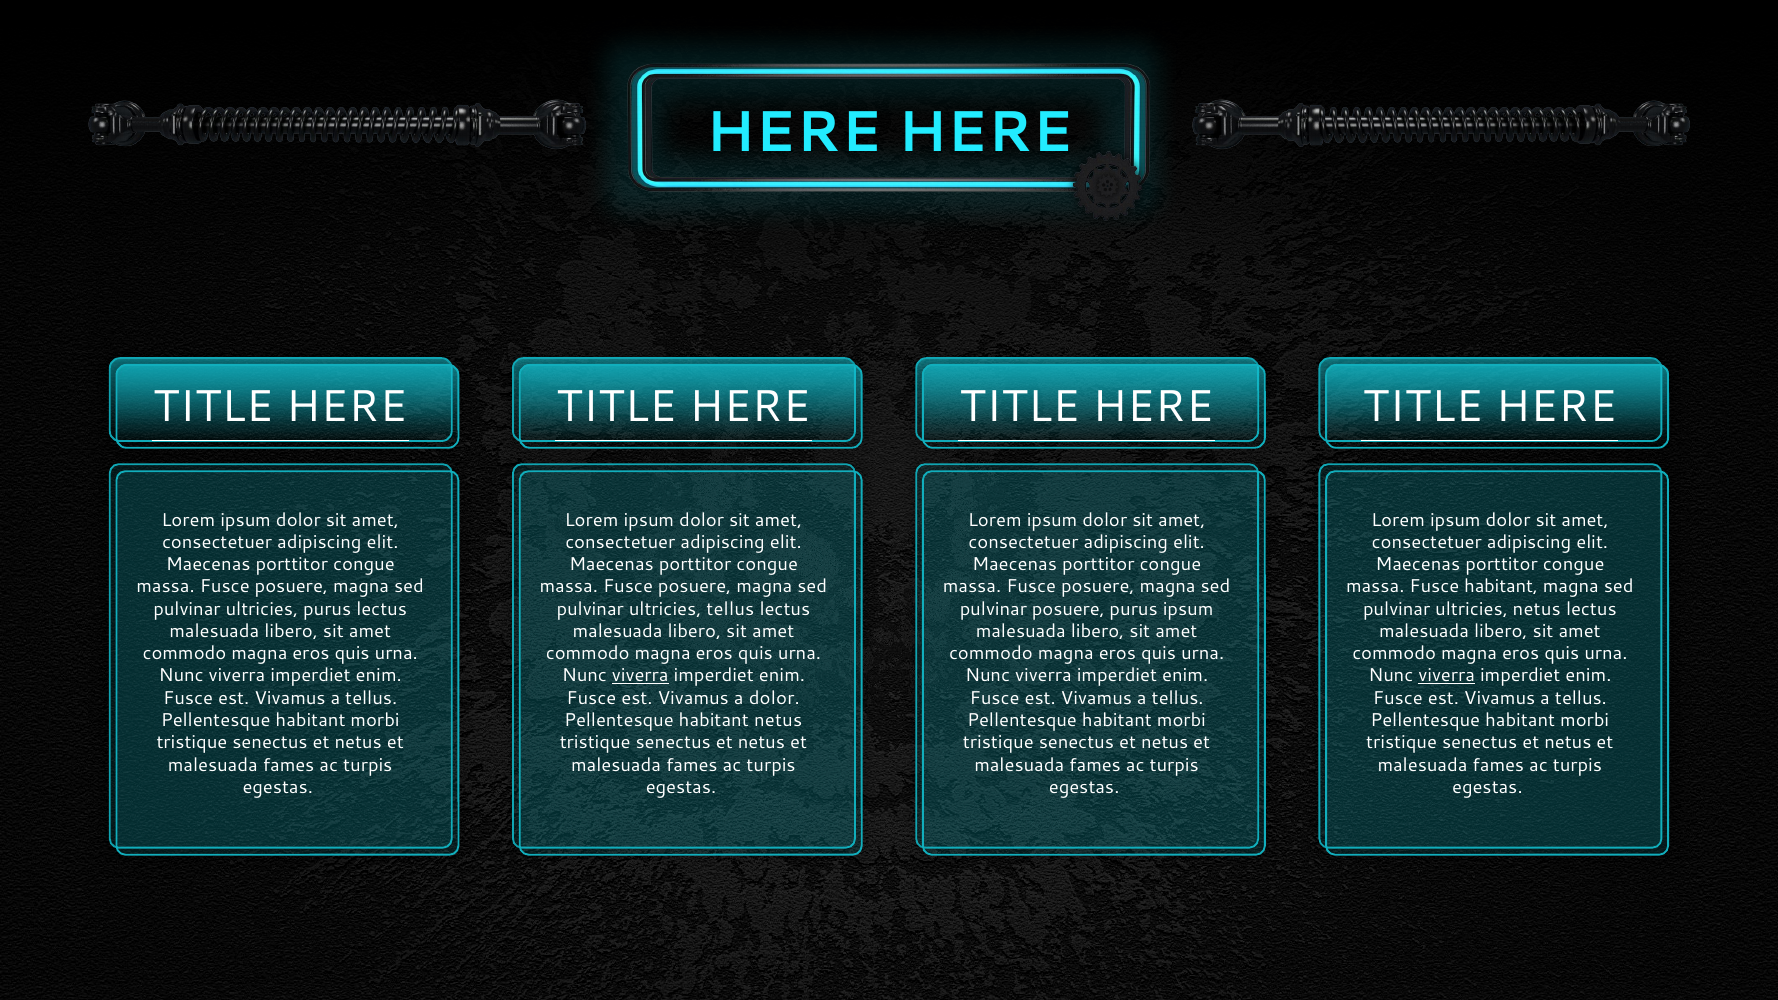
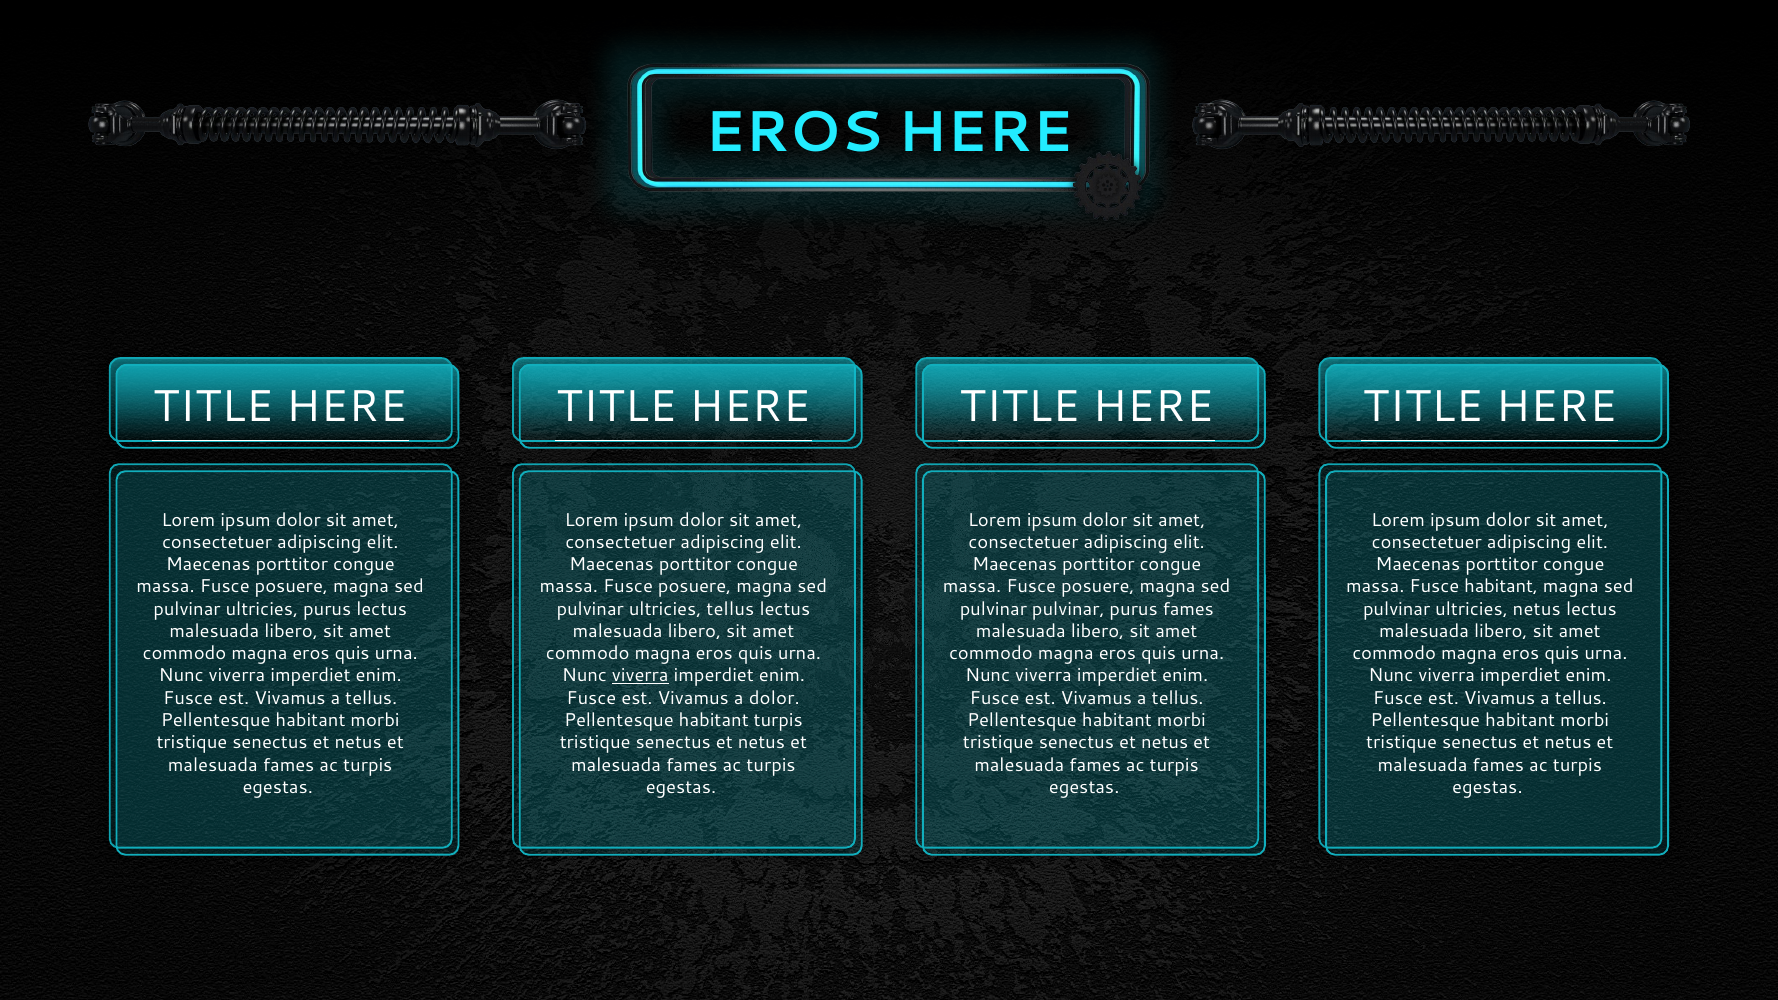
HERE: HERE -> EROS (794, 133)
pulvinar posuere: posuere -> pulvinar (1068, 609)
purus ipsum: ipsum -> fames (1188, 609)
viverra underline: present -> none (1447, 676)
habitant netus: netus -> turpis (778, 720)
